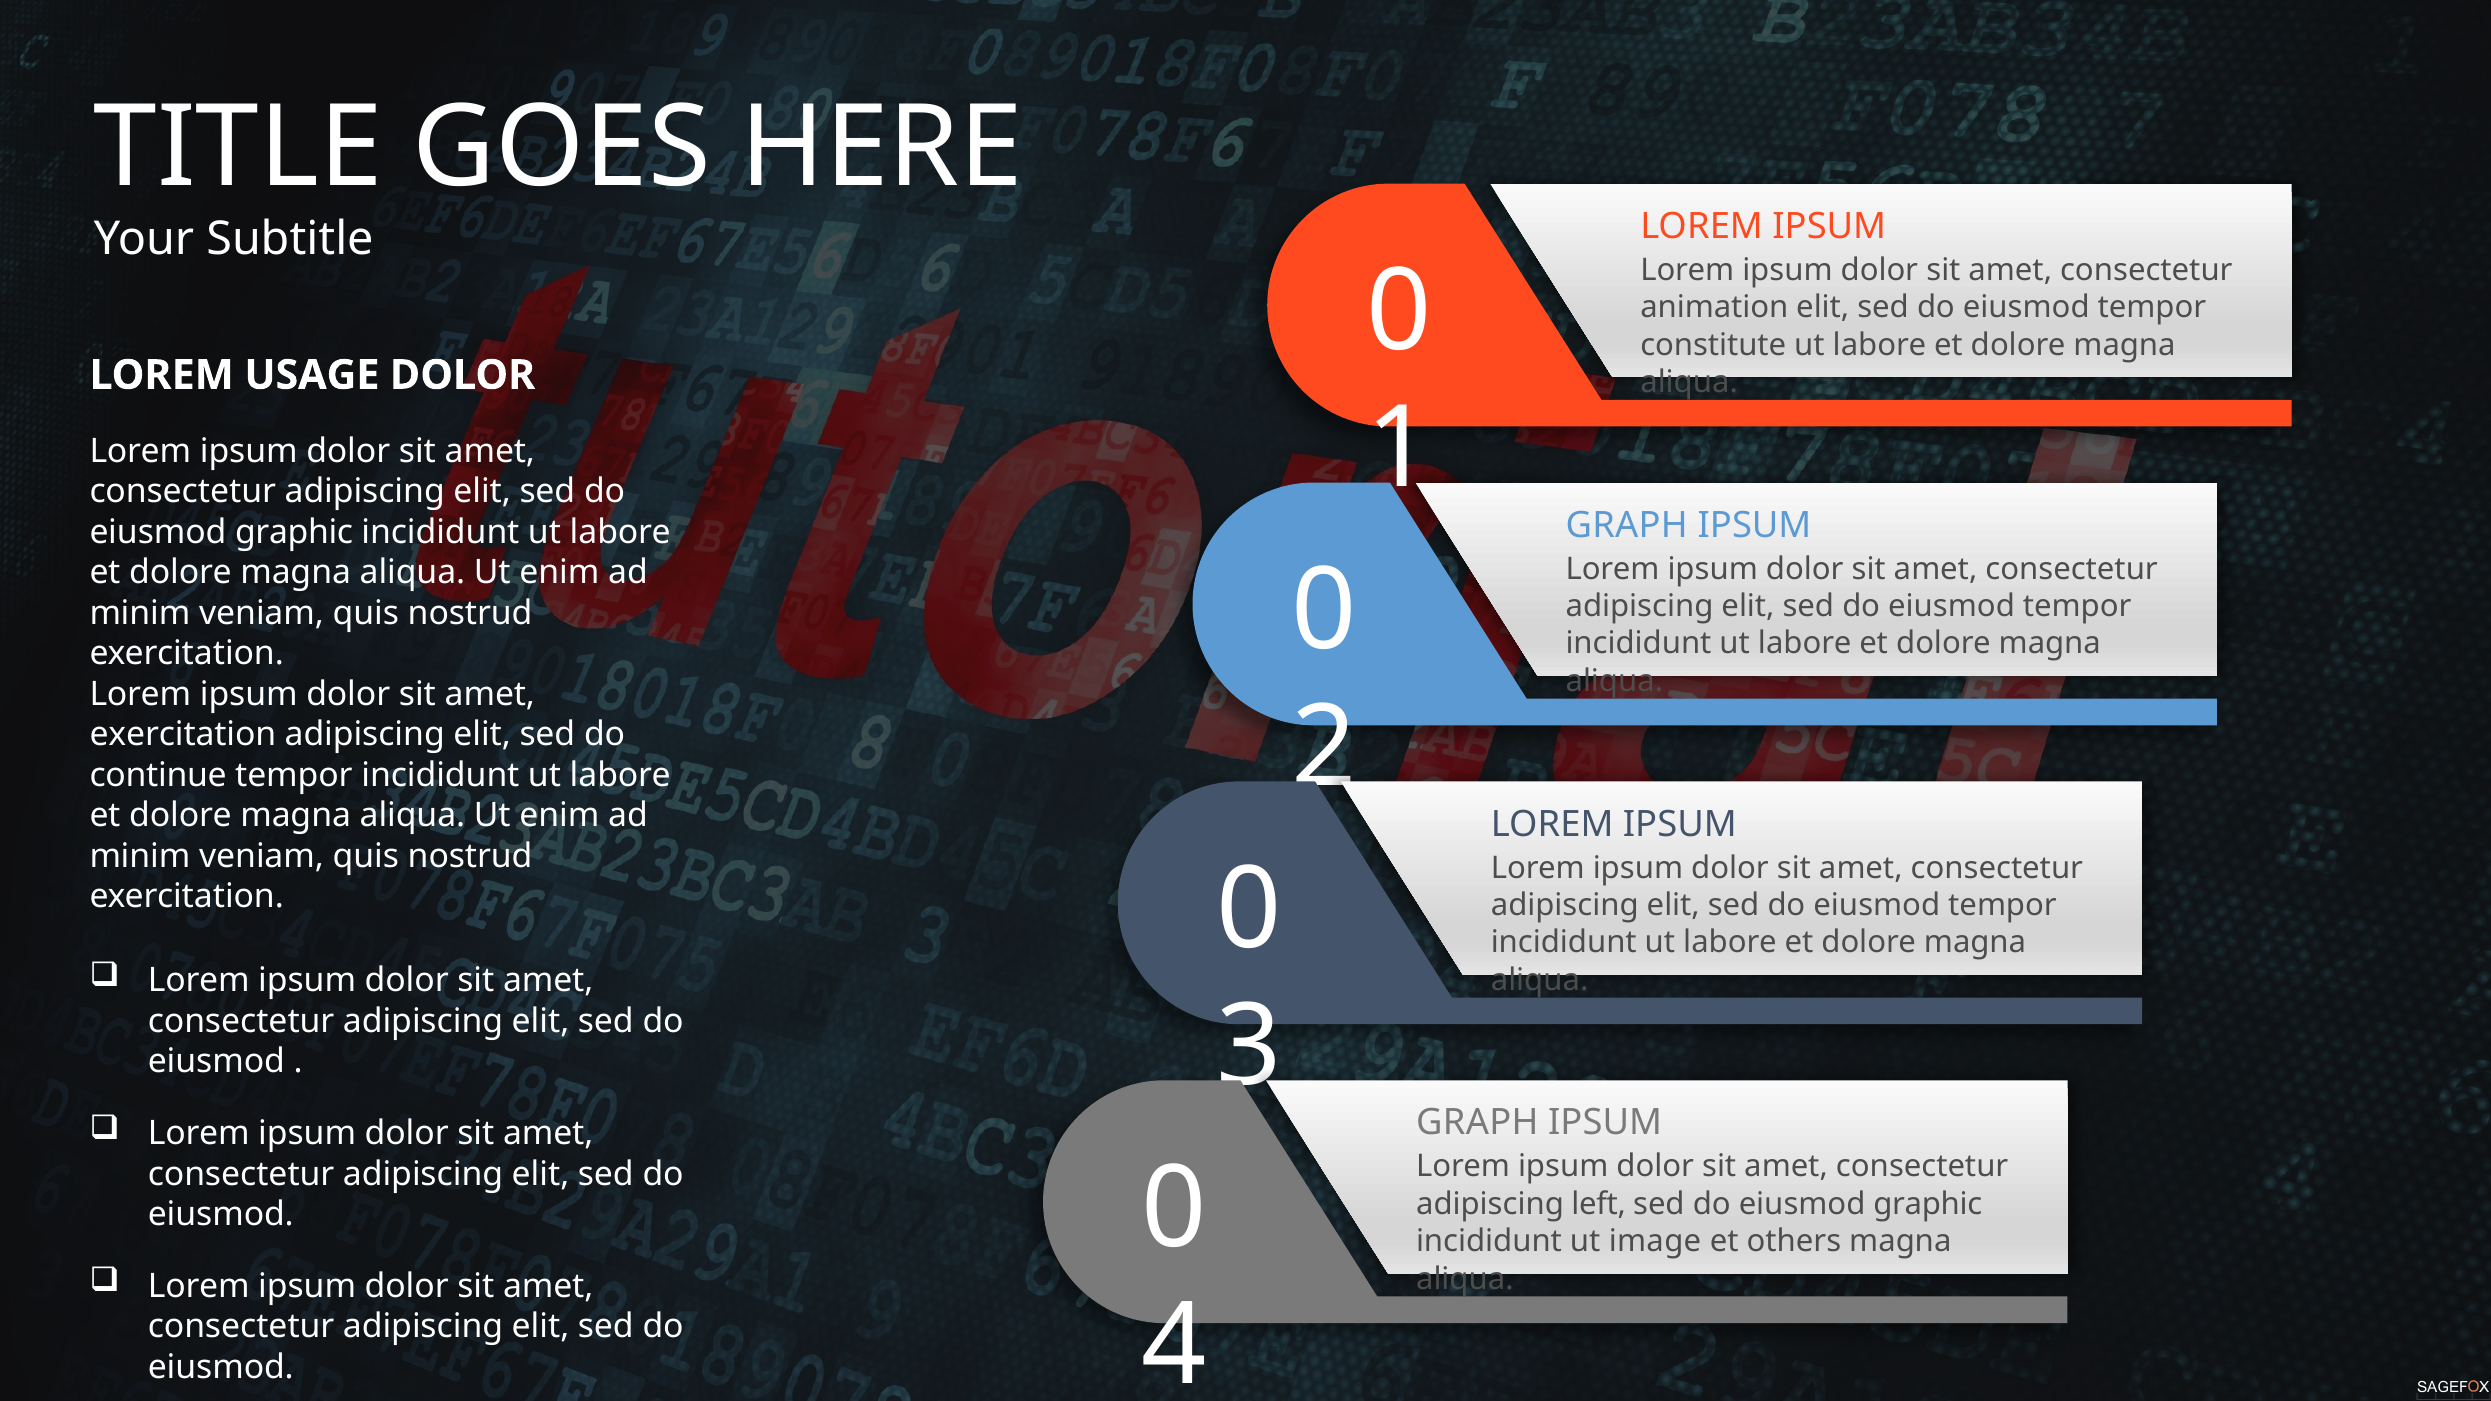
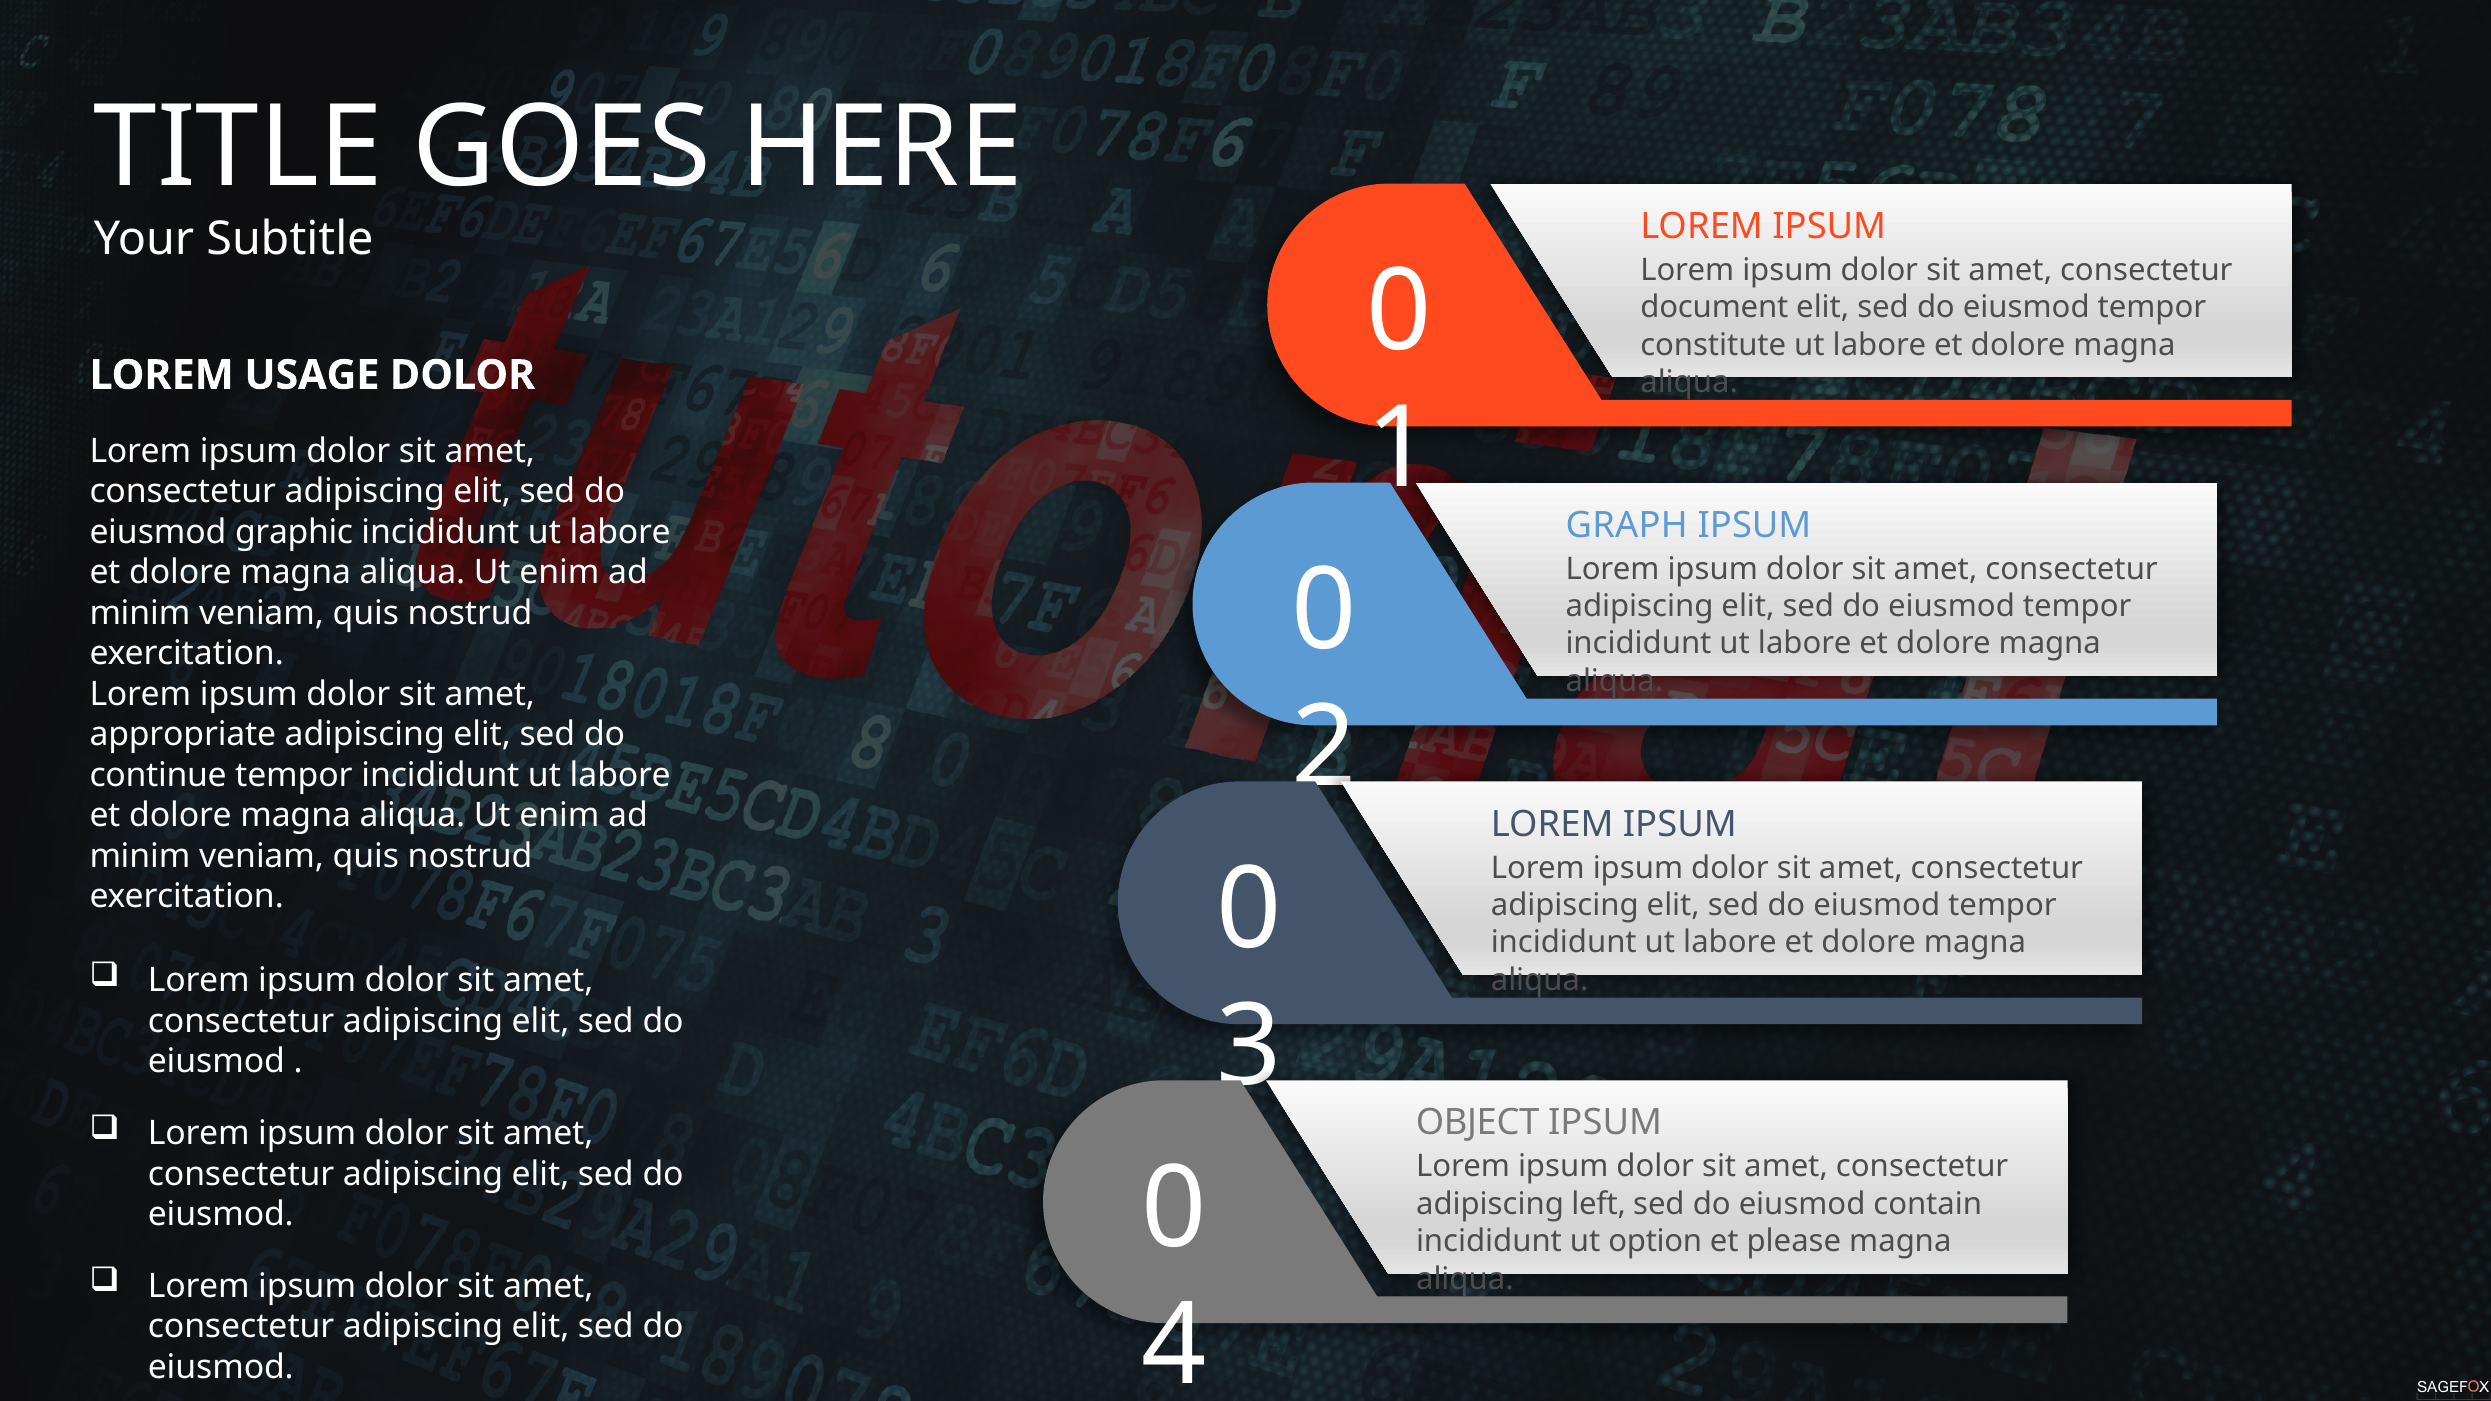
animation: animation -> document (1714, 307)
exercitation: exercitation -> appropriate (183, 735)
GRAPH: GRAPH -> OBJECT (1478, 1123)
graphic: graphic -> contain (1928, 1204)
image: image -> option (1655, 1242)
others: others -> please (1794, 1242)
